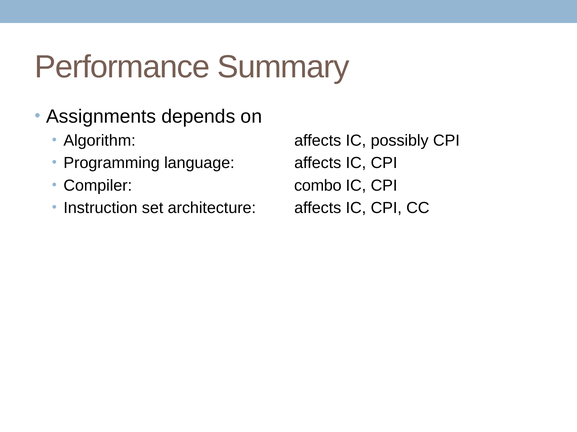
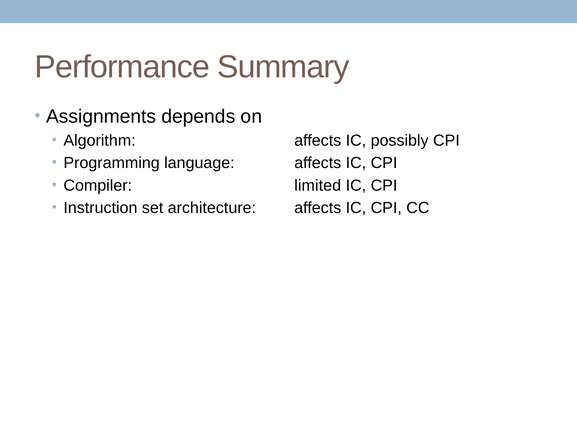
combo: combo -> limited (318, 186)
